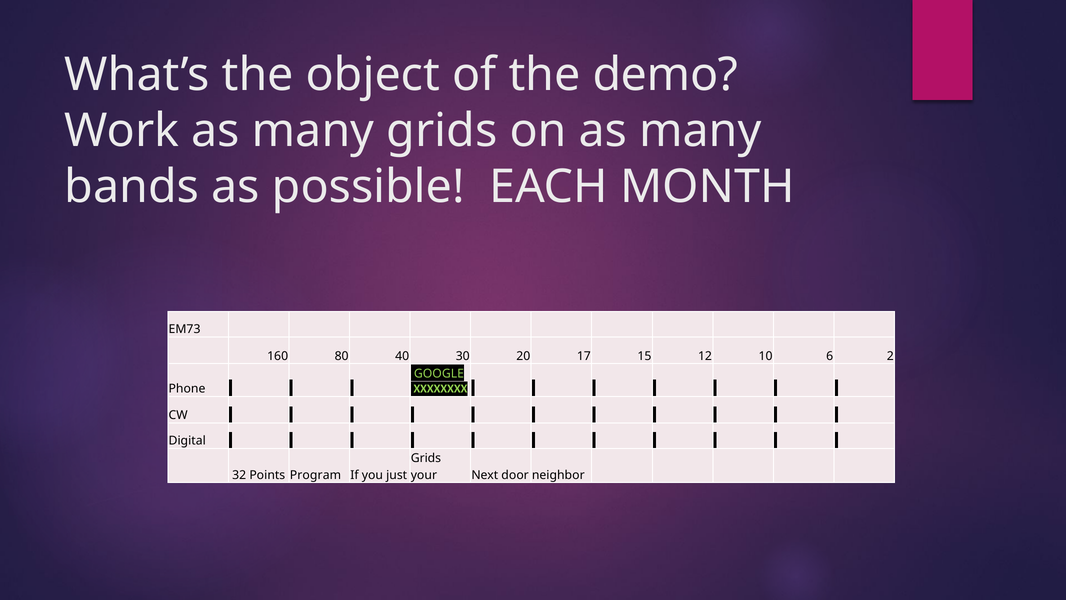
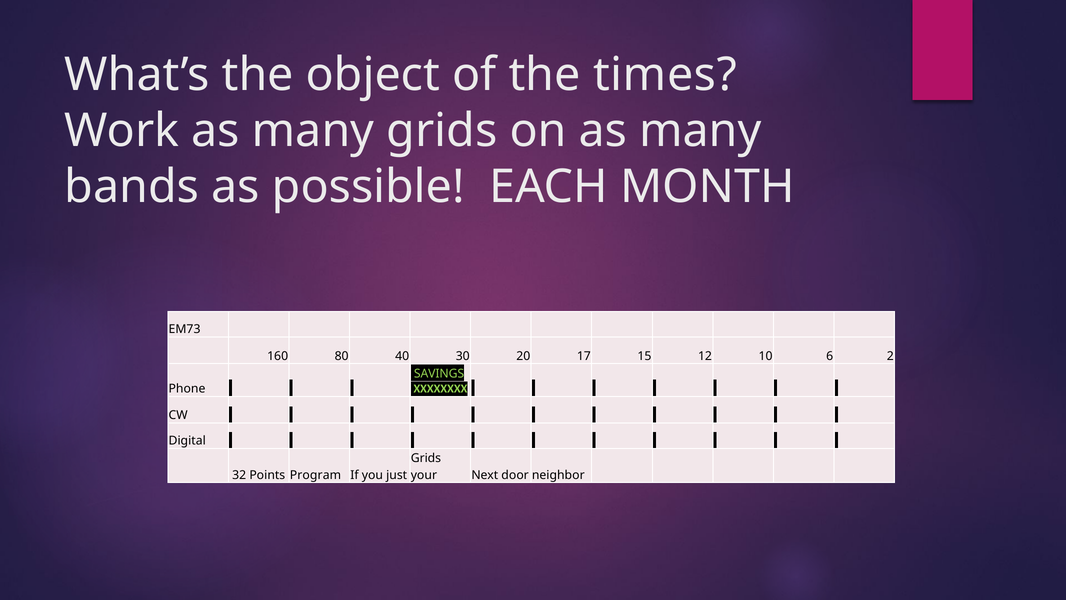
demo: demo -> times (665, 75)
GOOGLE: GOOGLE -> SAVINGS (439, 373)
